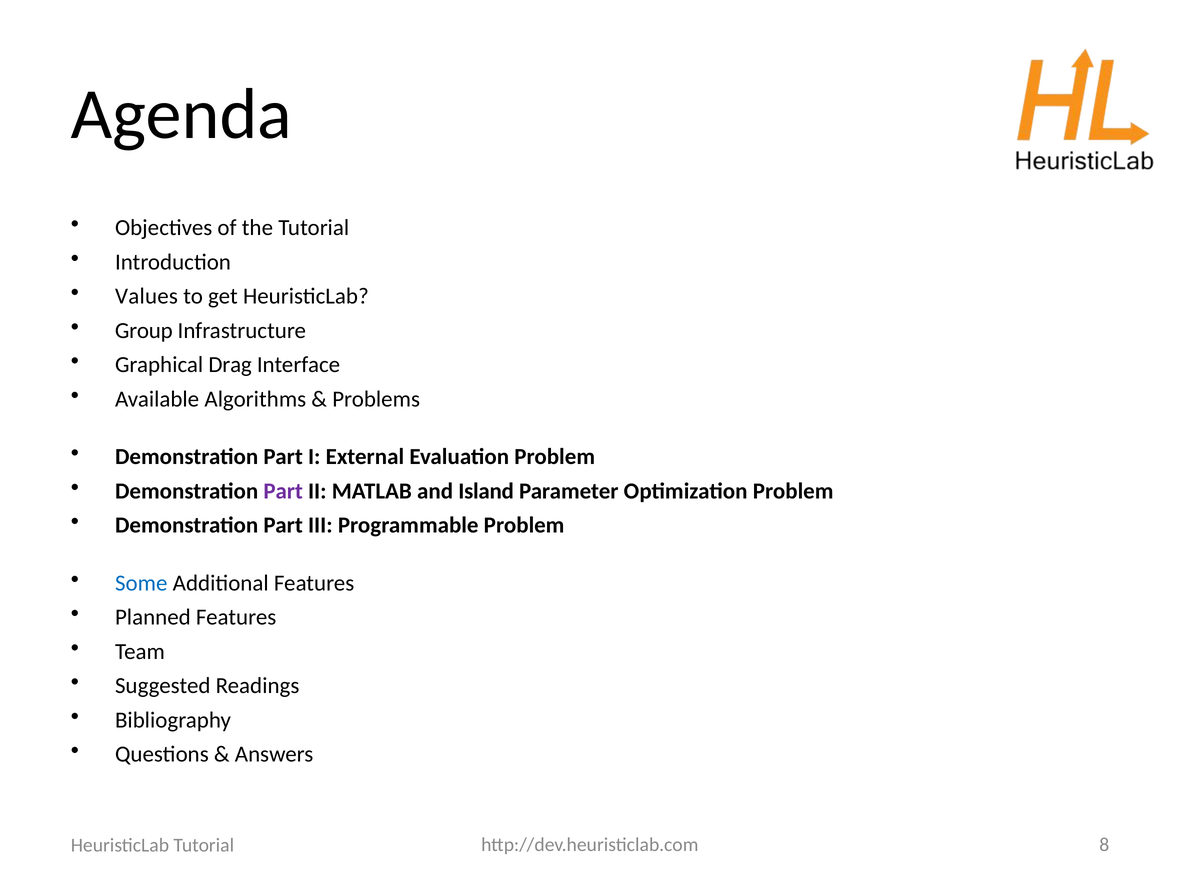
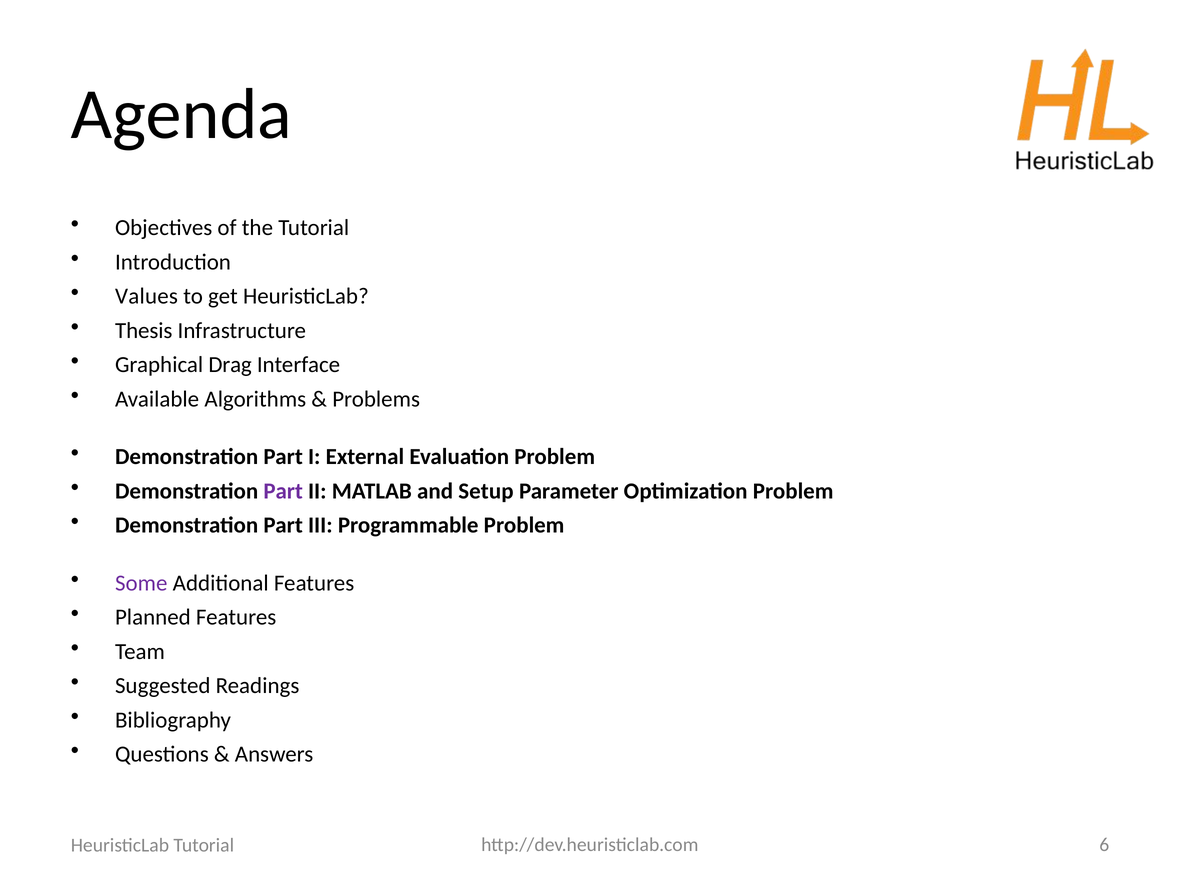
Group: Group -> Thesis (144, 330)
Island: Island -> Setup (486, 491)
Some colour: blue -> purple (141, 583)
8: 8 -> 6 (1104, 845)
